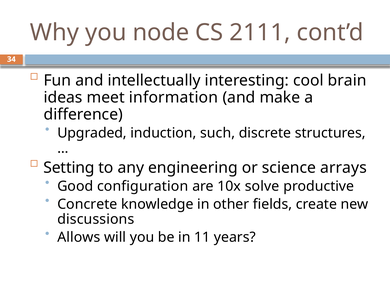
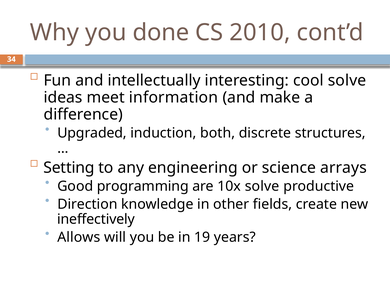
node: node -> done (161, 33)
2111: 2111 -> 2010 (260, 33)
cool brain: brain -> solve (347, 81)
such: such -> both (218, 133)
configuration: configuration -> programming (143, 187)
Concrete: Concrete -> Direction (87, 204)
discussions: discussions -> ineffectively (96, 220)
11: 11 -> 19 (202, 238)
